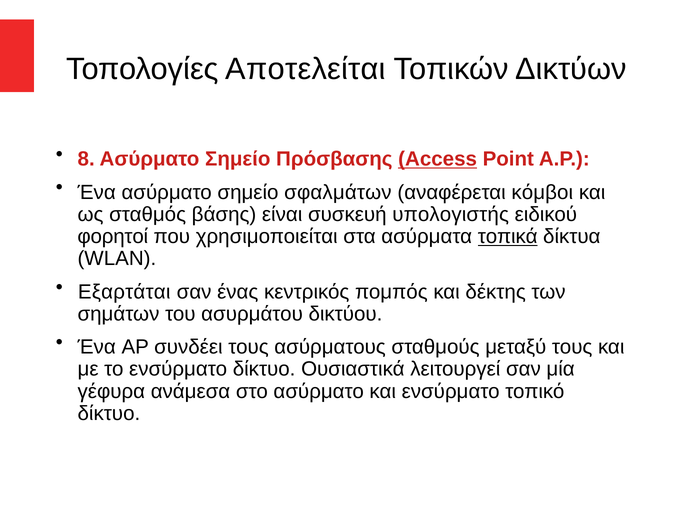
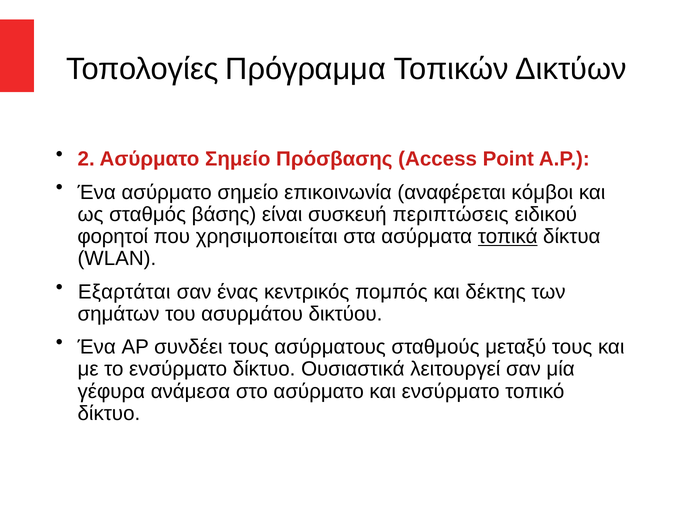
Αποτελείται: Αποτελείται -> Πρόγραμμα (306, 69)
8: 8 -> 2 (86, 159)
Access underline: present -> none (438, 159)
σφαλμάτων: σφαλμάτων -> επικοινωνία (338, 192)
υπολογιστής: υπολογιστής -> περιπτώσεις (451, 214)
